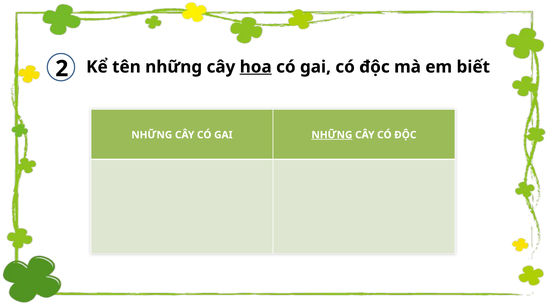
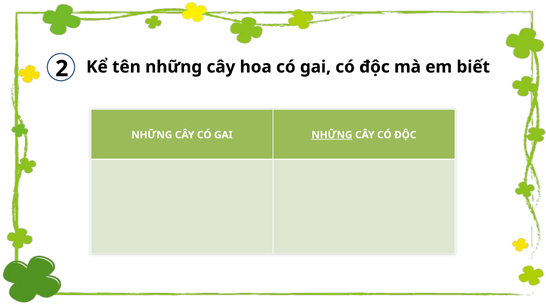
hoa underline: present -> none (256, 67)
